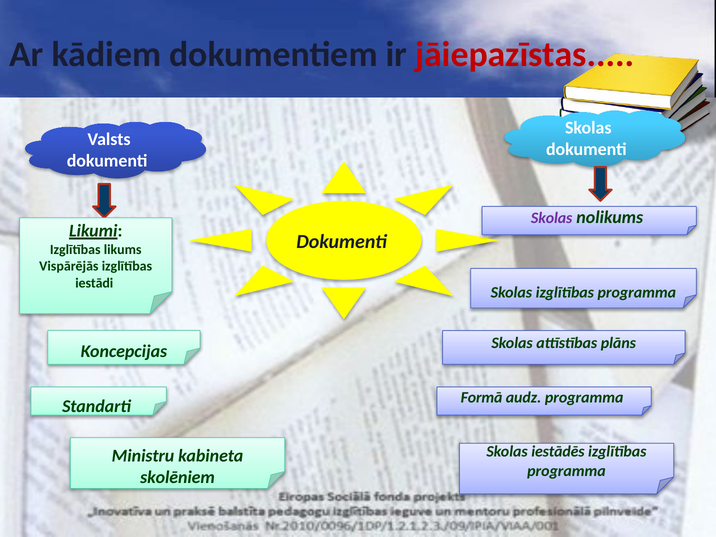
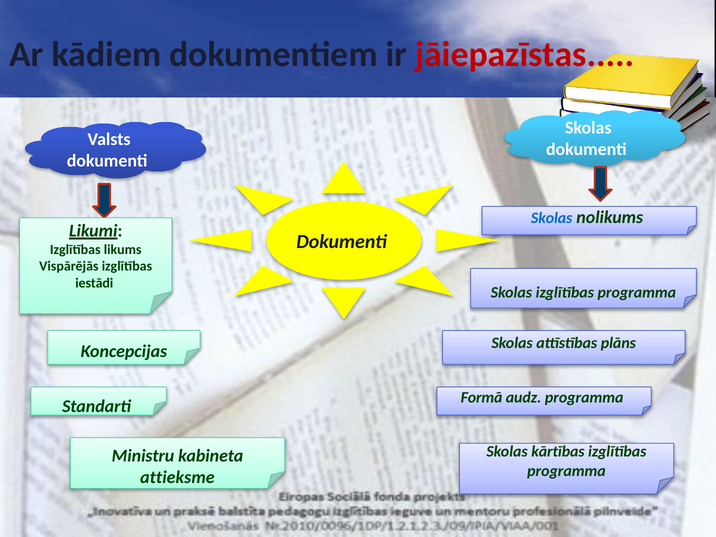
Skolas colour: purple -> blue (552, 218)
iestādēs: iestādēs -> kārtības (558, 452)
skolēniem: skolēniem -> attieksme (177, 477)
